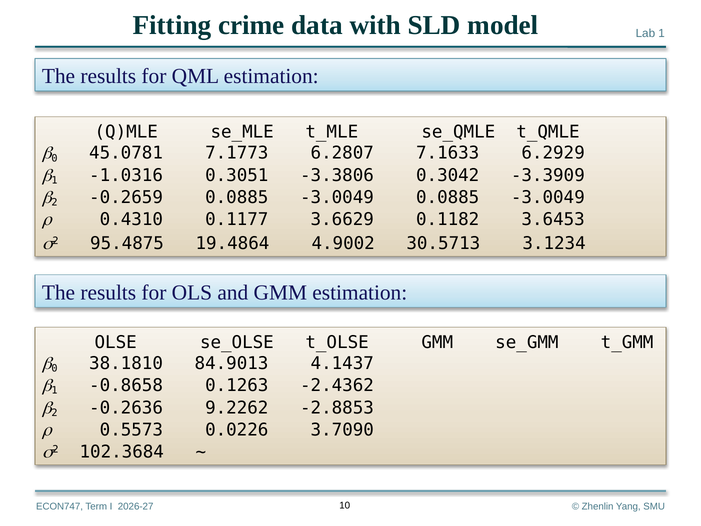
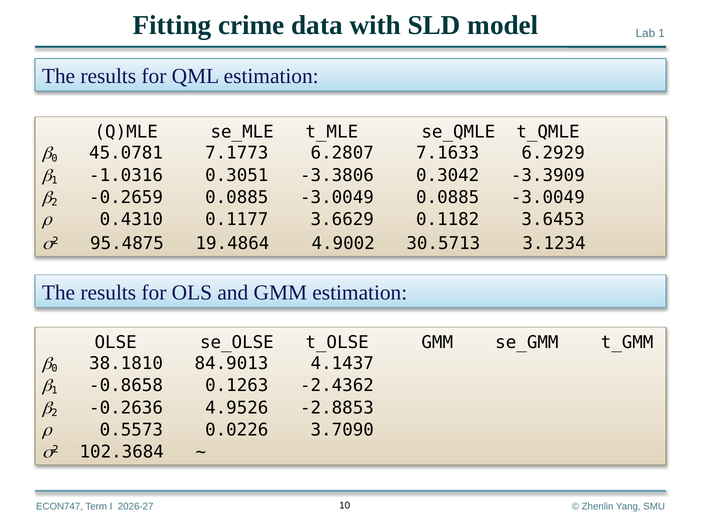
9.2262: 9.2262 -> 4.9526 (237, 408)
